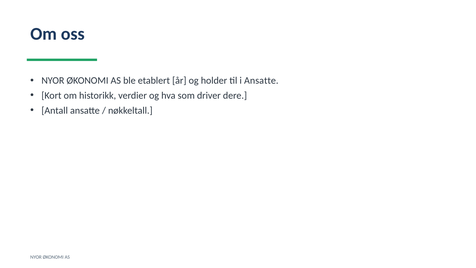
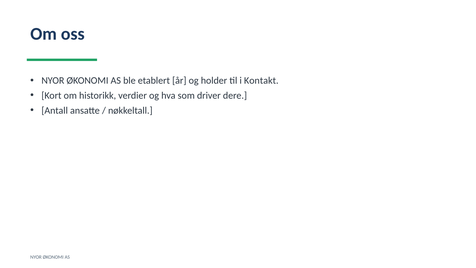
i Ansatte: Ansatte -> Kontakt (261, 81)
